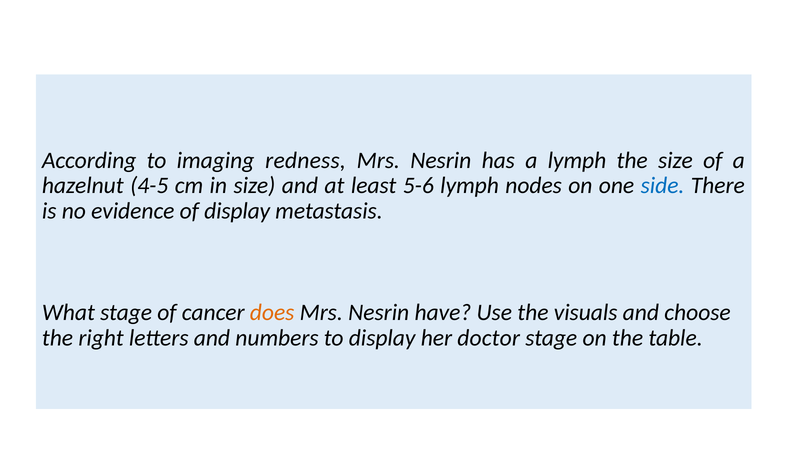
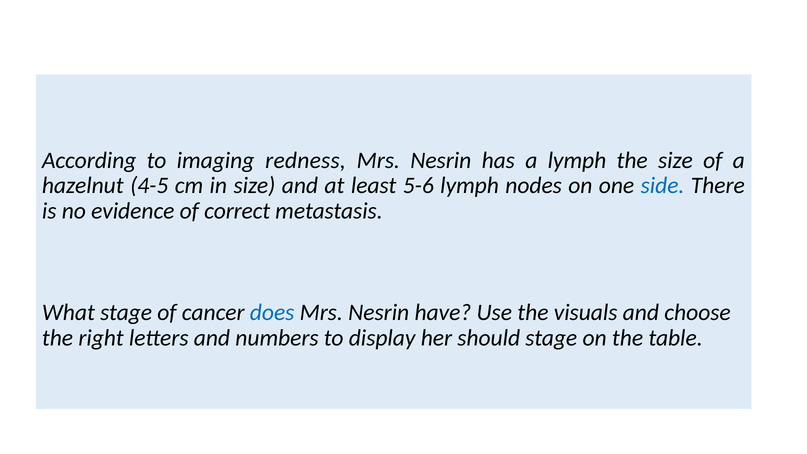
of display: display -> correct (237, 211)
does colour: orange -> blue (272, 312)
doctor: doctor -> should (489, 338)
